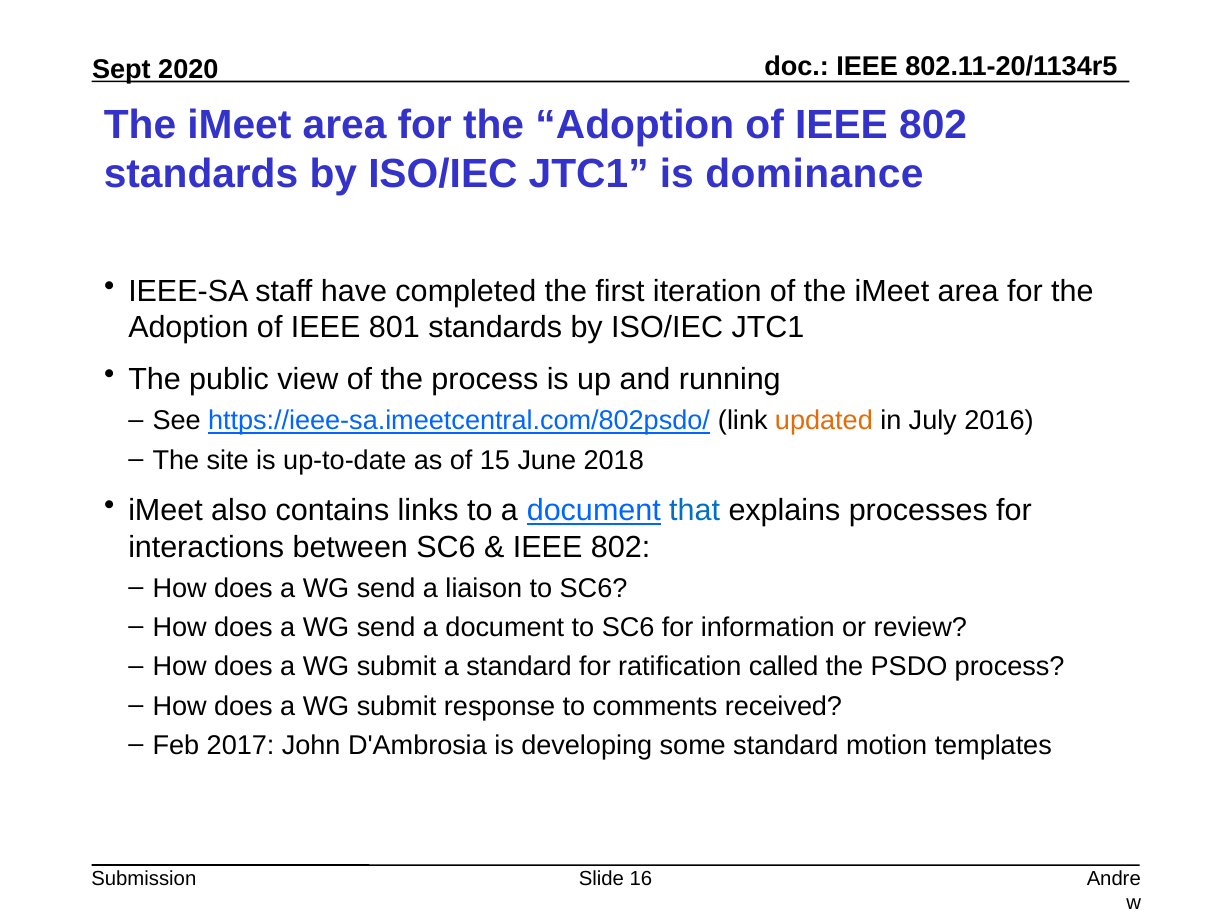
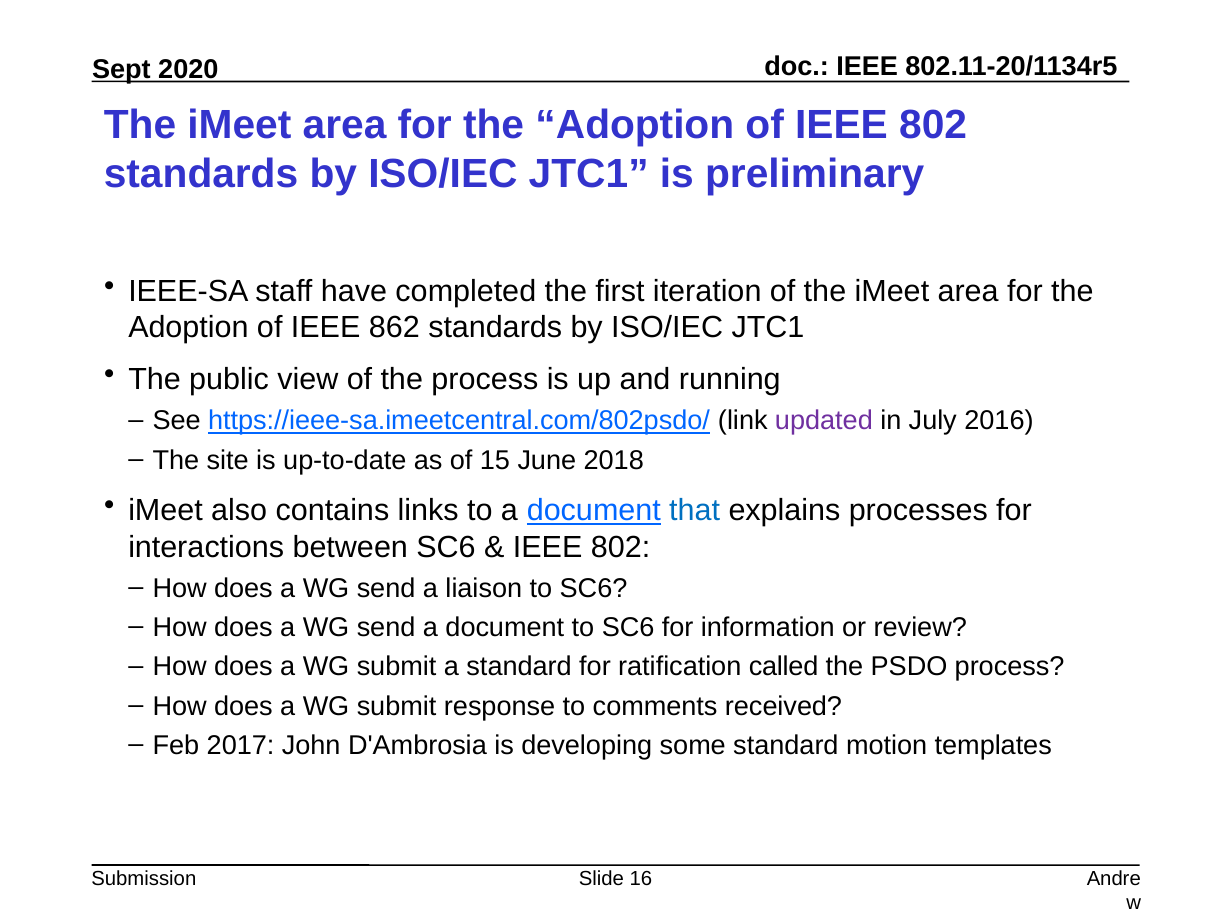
dominance: dominance -> preliminary (815, 174)
801: 801 -> 862 (394, 328)
updated colour: orange -> purple (824, 421)
